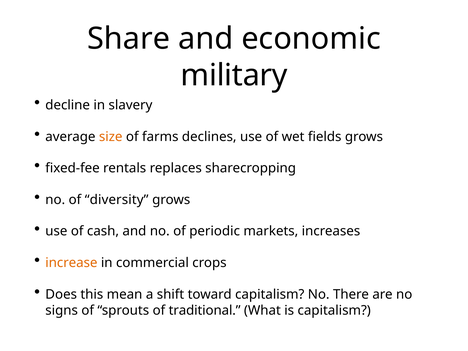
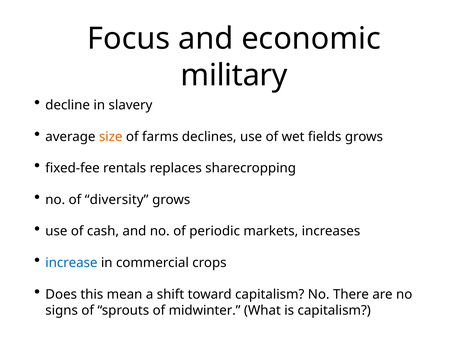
Share: Share -> Focus (129, 39)
increase colour: orange -> blue (71, 263)
traditional: traditional -> midwinter (205, 310)
